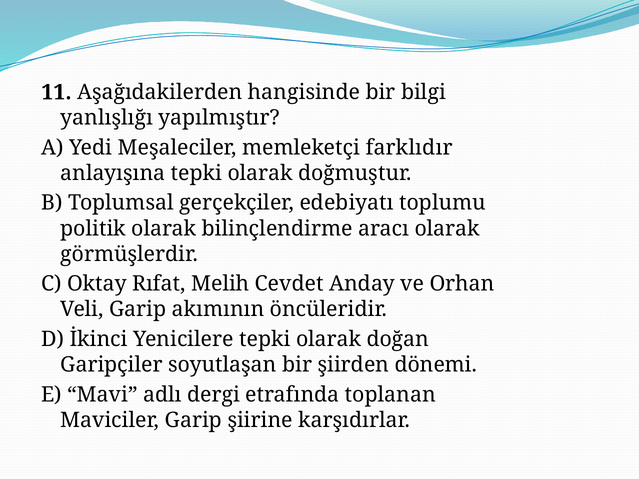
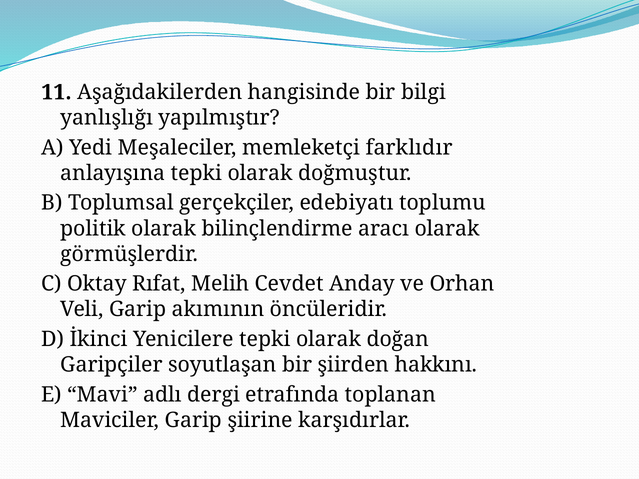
dönemi: dönemi -> hakkını (436, 365)
